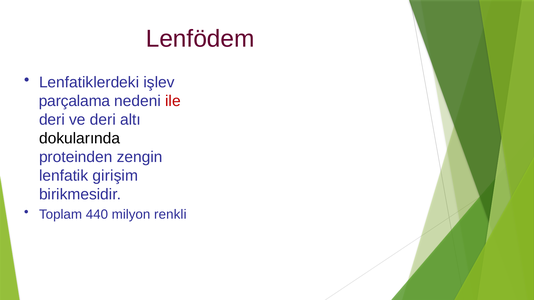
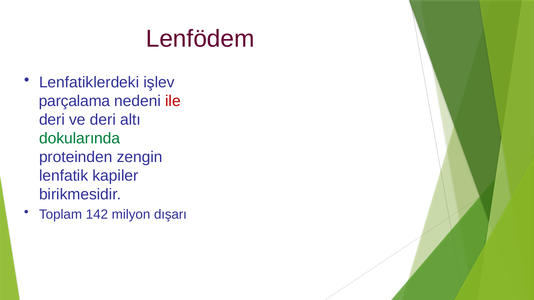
dokularında colour: black -> green (80, 139)
girişim: girişim -> kapiler (115, 176)
440: 440 -> 142 (97, 215)
renkli: renkli -> dışarı (170, 215)
